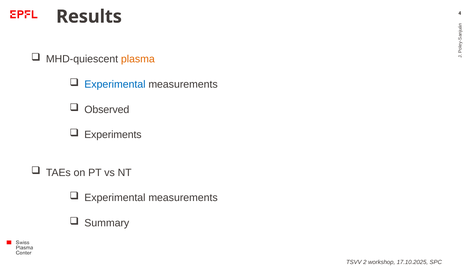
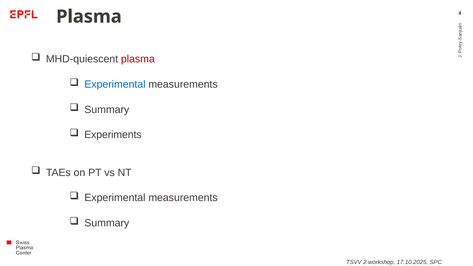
Results: Results -> Plasma (89, 17)
plasma colour: orange -> red (138, 59)
Observed: Observed -> Summary (107, 110)
